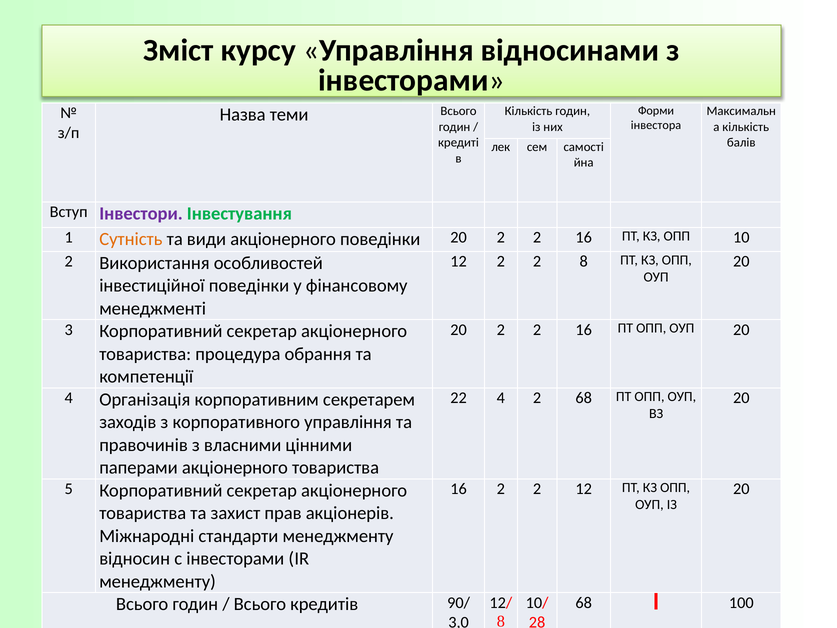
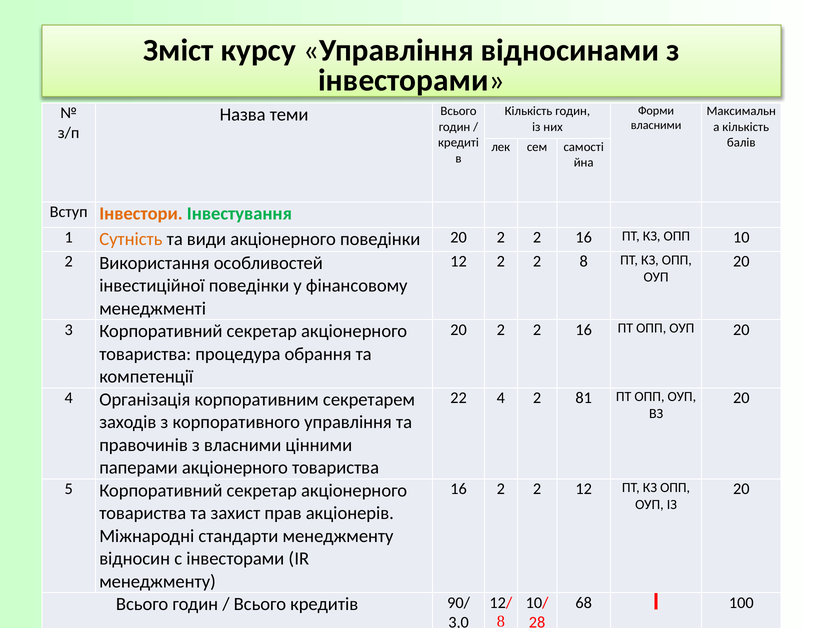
інвестора: інвестора -> власними (656, 125)
Інвестори colour: purple -> orange (141, 213)
2 68: 68 -> 81 (584, 398)
